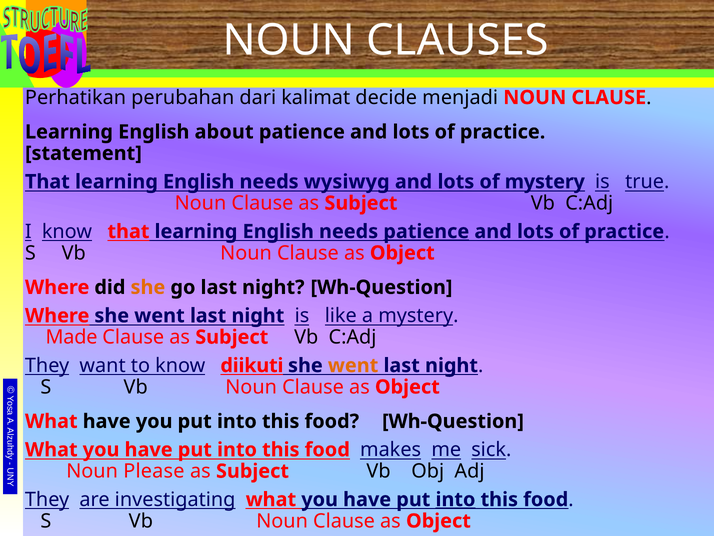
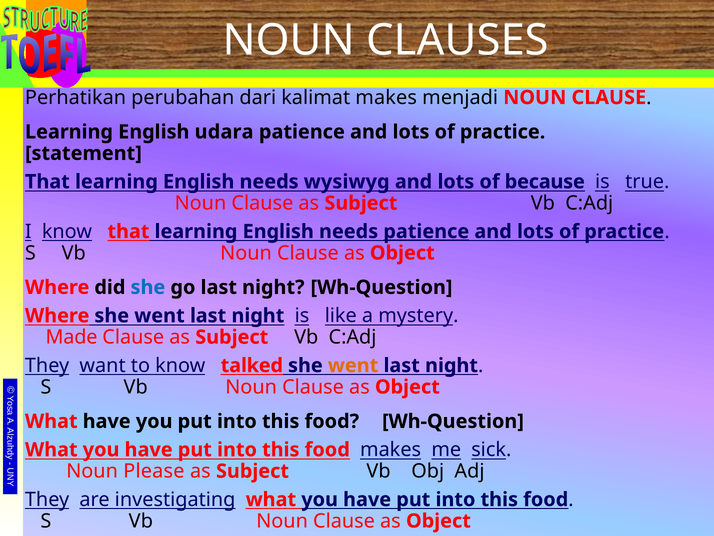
kalimat decide: decide -> makes (386, 97)
about: about -> udara (224, 132)
of mystery: mystery -> because (545, 182)
she colour: orange -> blue (148, 287)
diikuti: diikuti -> talked (252, 365)
into underline: present -> none (455, 499)
